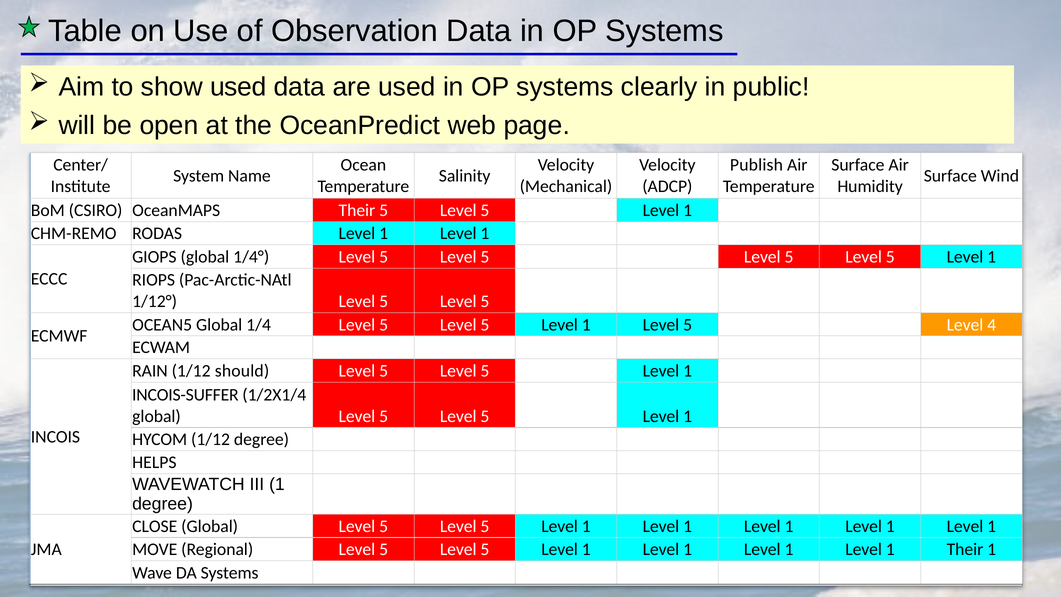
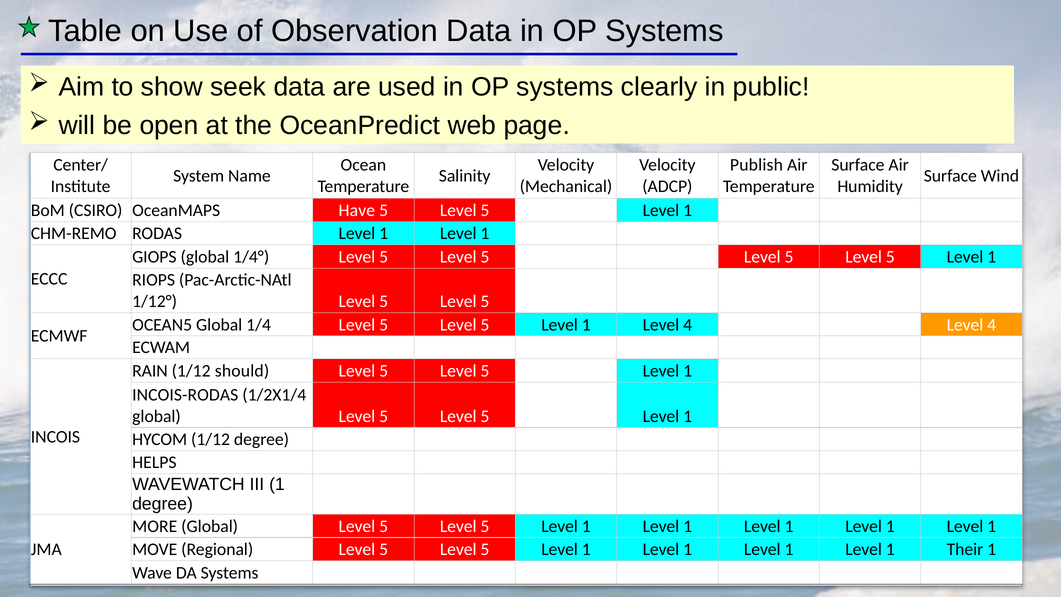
show used: used -> seek (238, 87)
OceanMAPS Their: Their -> Have (357, 210)
1 Level 5: 5 -> 4 (688, 325)
INCOIS-SUFFER: INCOIS-SUFFER -> INCOIS-RODAS (185, 395)
CLOSE: CLOSE -> MORE (155, 526)
